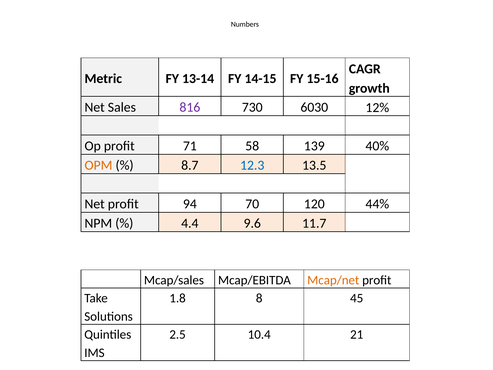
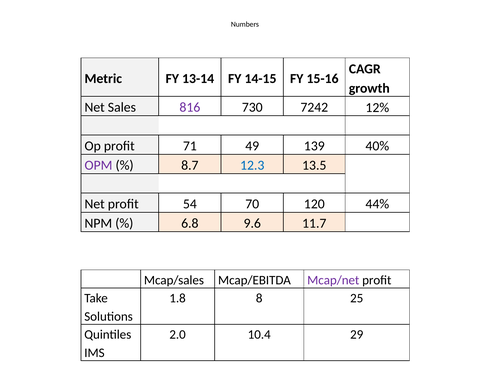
6030: 6030 -> 7242 (314, 107)
58: 58 -> 49 (252, 146)
OPM colour: orange -> purple (98, 165)
94: 94 -> 54 (190, 204)
4.4: 4.4 -> 6.8 (190, 223)
Mcap/net colour: orange -> purple (333, 280)
45: 45 -> 25 (357, 298)
2.5: 2.5 -> 2.0 (178, 334)
21: 21 -> 29 (357, 334)
